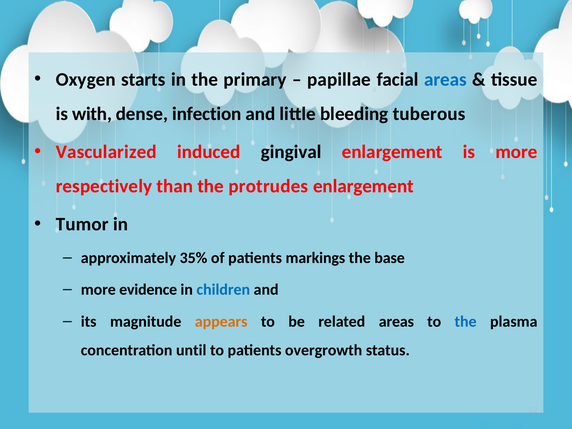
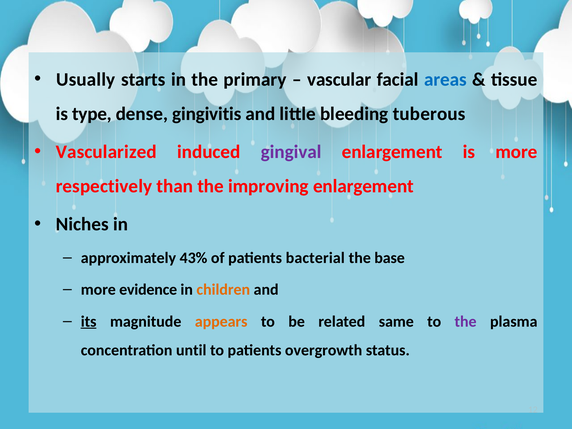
Oxygen: Oxygen -> Usually (86, 79)
papillae: papillae -> vascular (339, 79)
with: with -> type (92, 114)
infection: infection -> gingivitis (207, 114)
gingival colour: black -> purple (291, 152)
protrudes: protrudes -> improving (268, 186)
Tumor: Tumor -> Niches (82, 224)
35%: 35% -> 43% (193, 258)
markings: markings -> bacterial (315, 258)
children colour: blue -> orange (223, 290)
its underline: none -> present (89, 321)
related areas: areas -> same (396, 321)
the colour: blue -> purple (466, 321)
